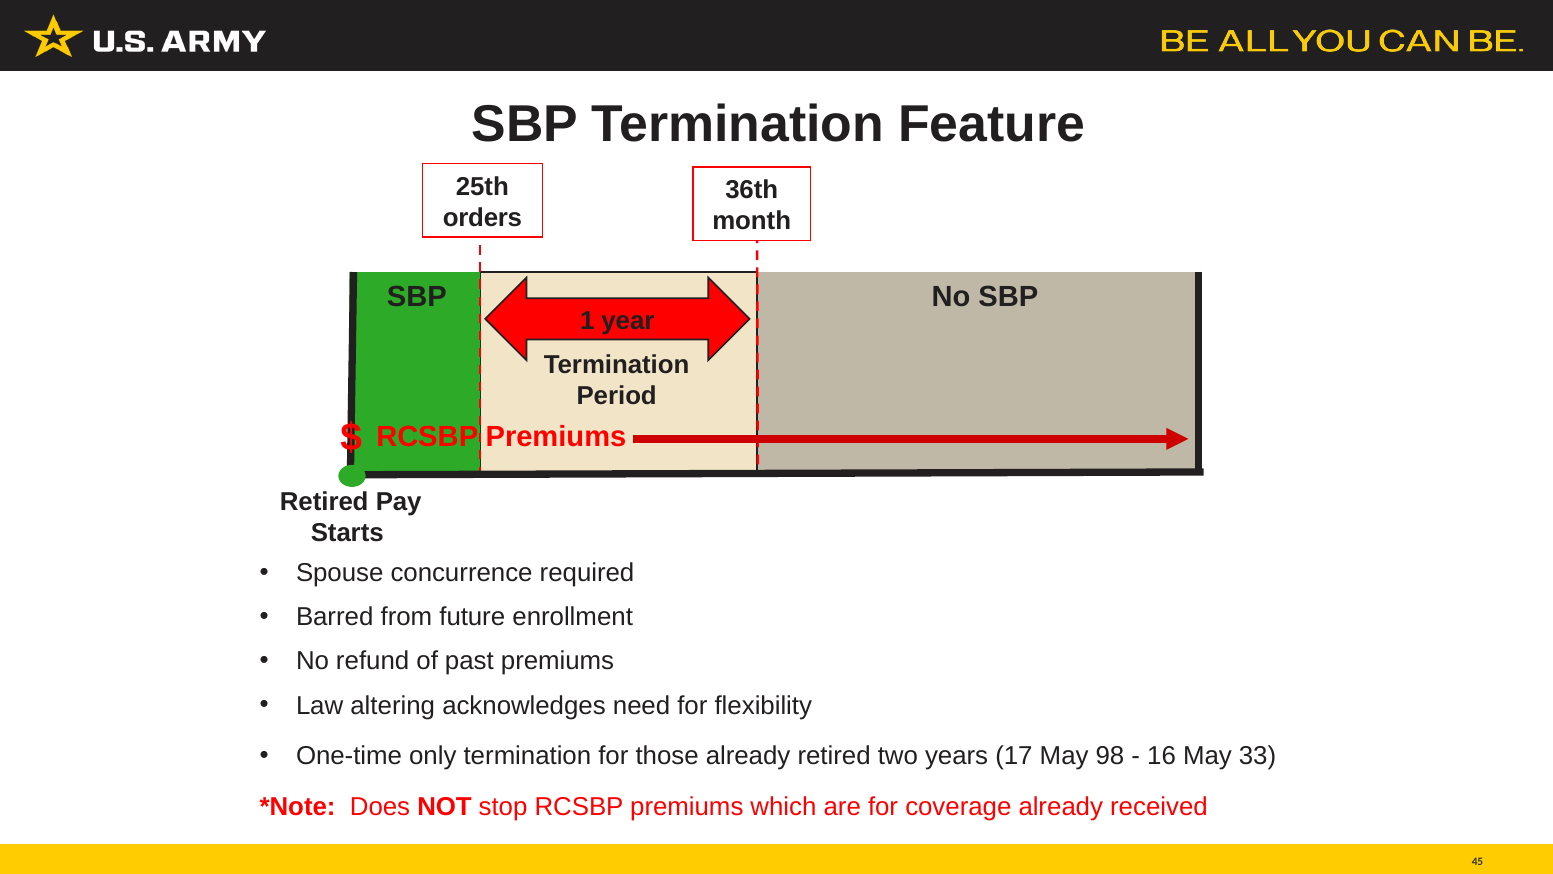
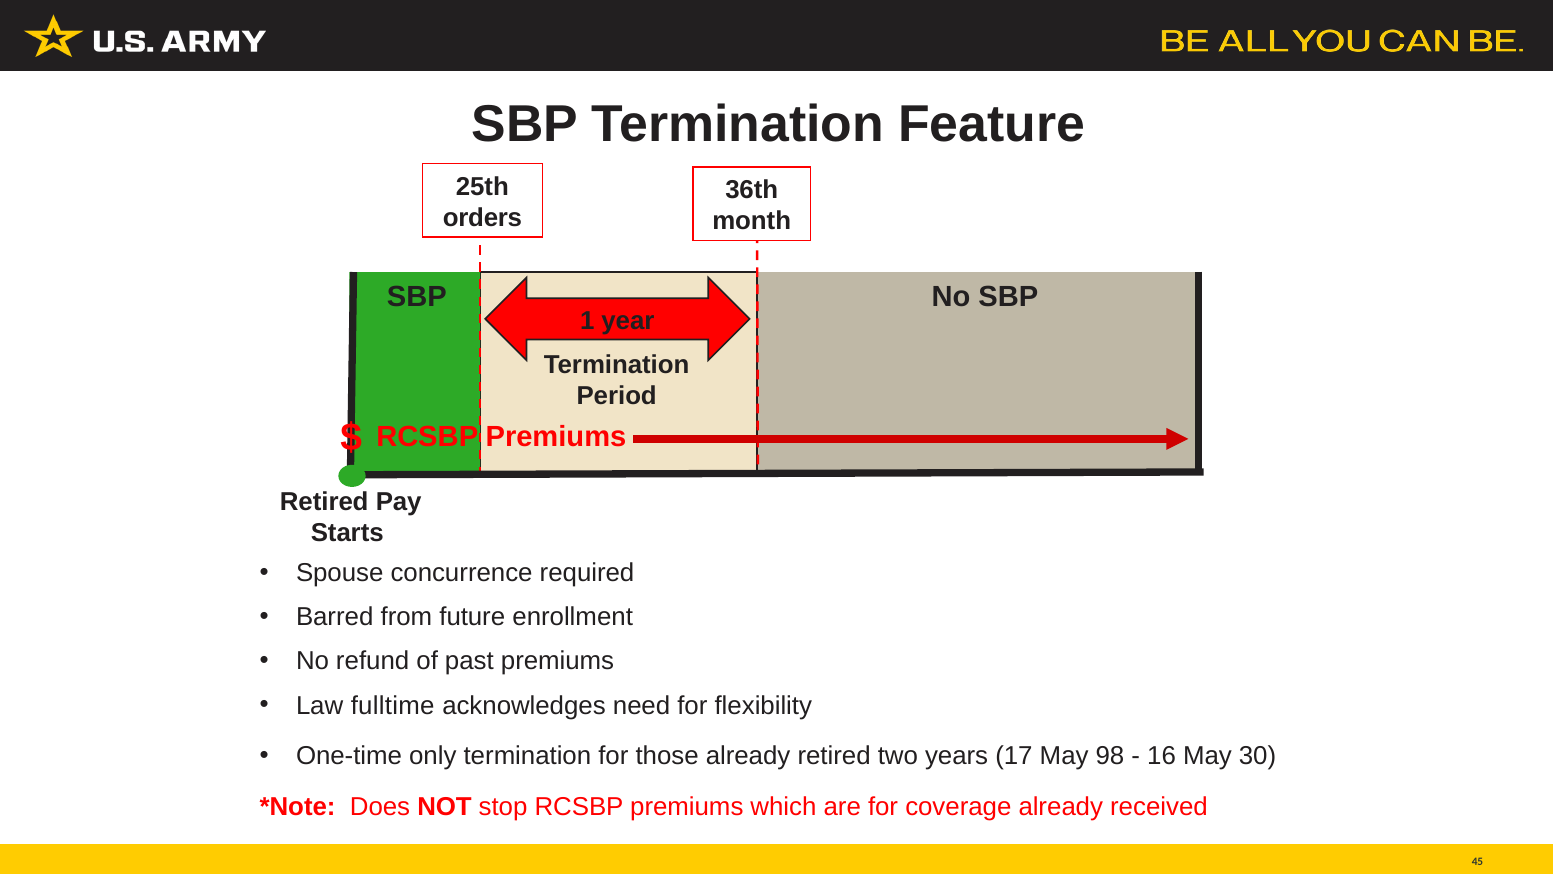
altering: altering -> fulltime (393, 705)
33: 33 -> 30 (1258, 756)
